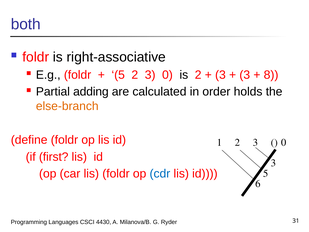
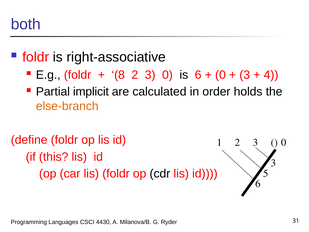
5: 5 -> 8 (118, 75)
is 2: 2 -> 6 (198, 75)
3: 3 -> 0 (220, 75)
8: 8 -> 4 (271, 75)
adding: adding -> implicit (91, 92)
first: first -> this (54, 157)
cdr colour: blue -> black (160, 173)
